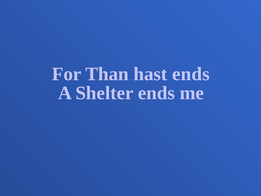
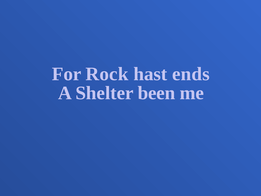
Than: Than -> Rock (107, 74)
Shelter ends: ends -> been (156, 93)
